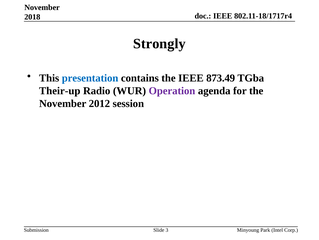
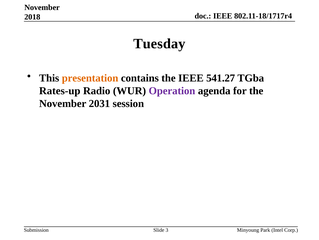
Strongly: Strongly -> Tuesday (159, 44)
presentation colour: blue -> orange (90, 78)
873.49: 873.49 -> 541.27 (221, 78)
Their-up: Their-up -> Rates-up (60, 91)
2012: 2012 -> 2031 (99, 103)
